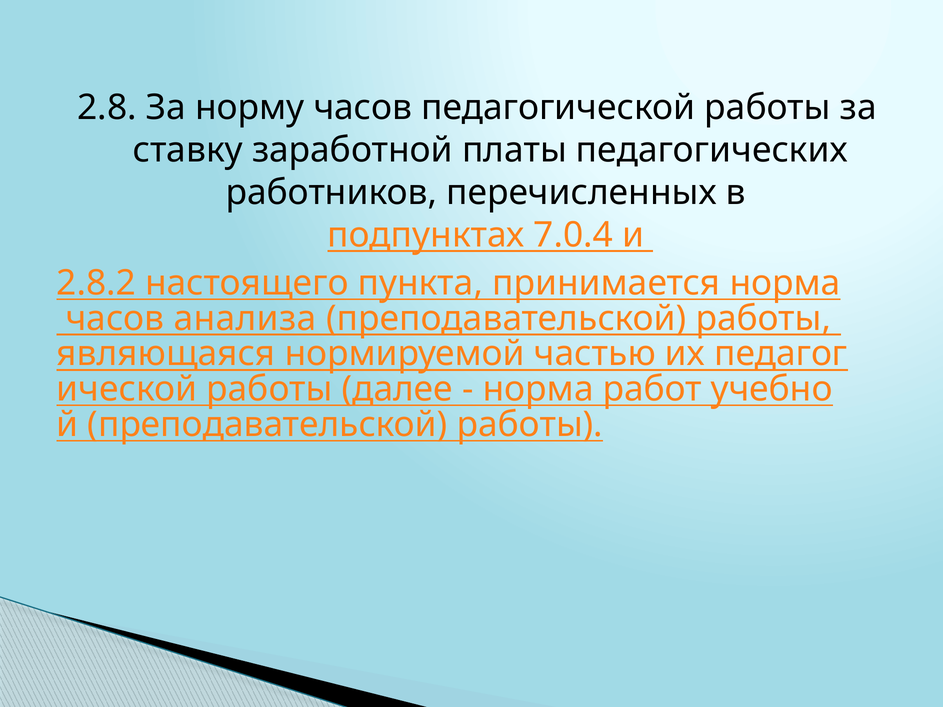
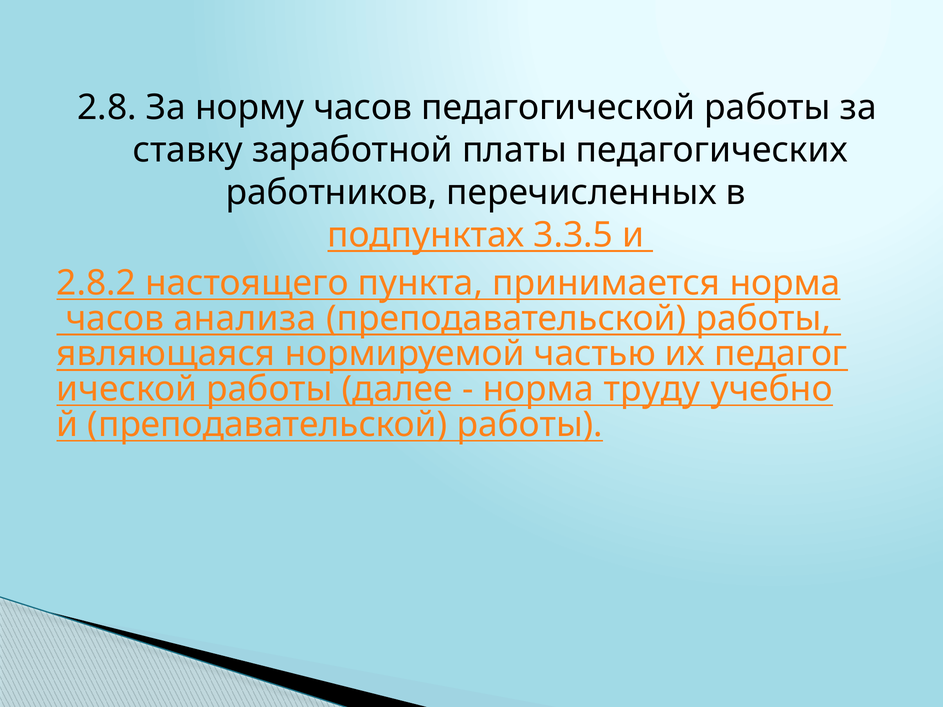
7.0.4: 7.0.4 -> 3.3.5 (573, 235)
работ: работ -> труду (652, 389)
